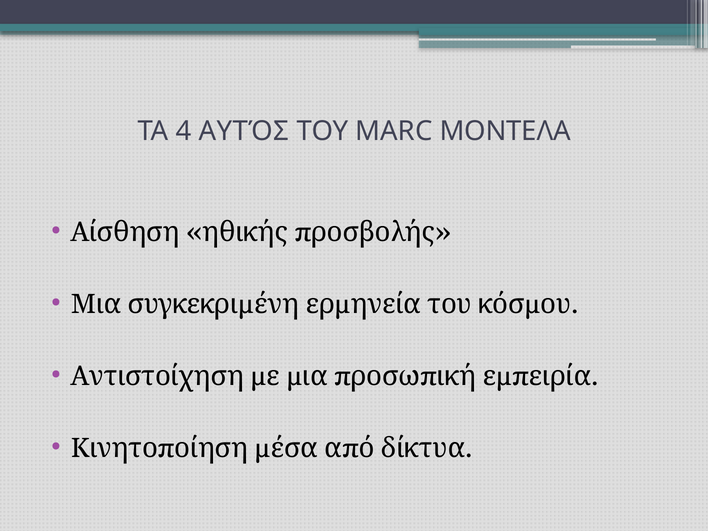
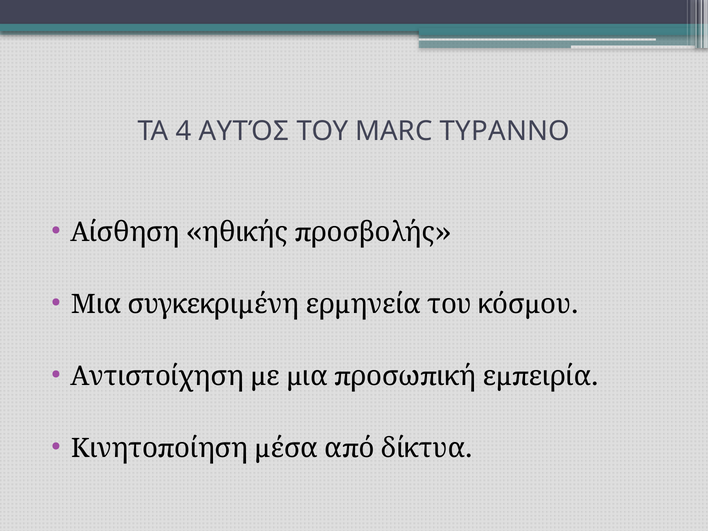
ΜΟΝΤΕΛΑ: ΜΟΝΤΕΛΑ -> ΤΥΡΑΝΝΟ (505, 131)
